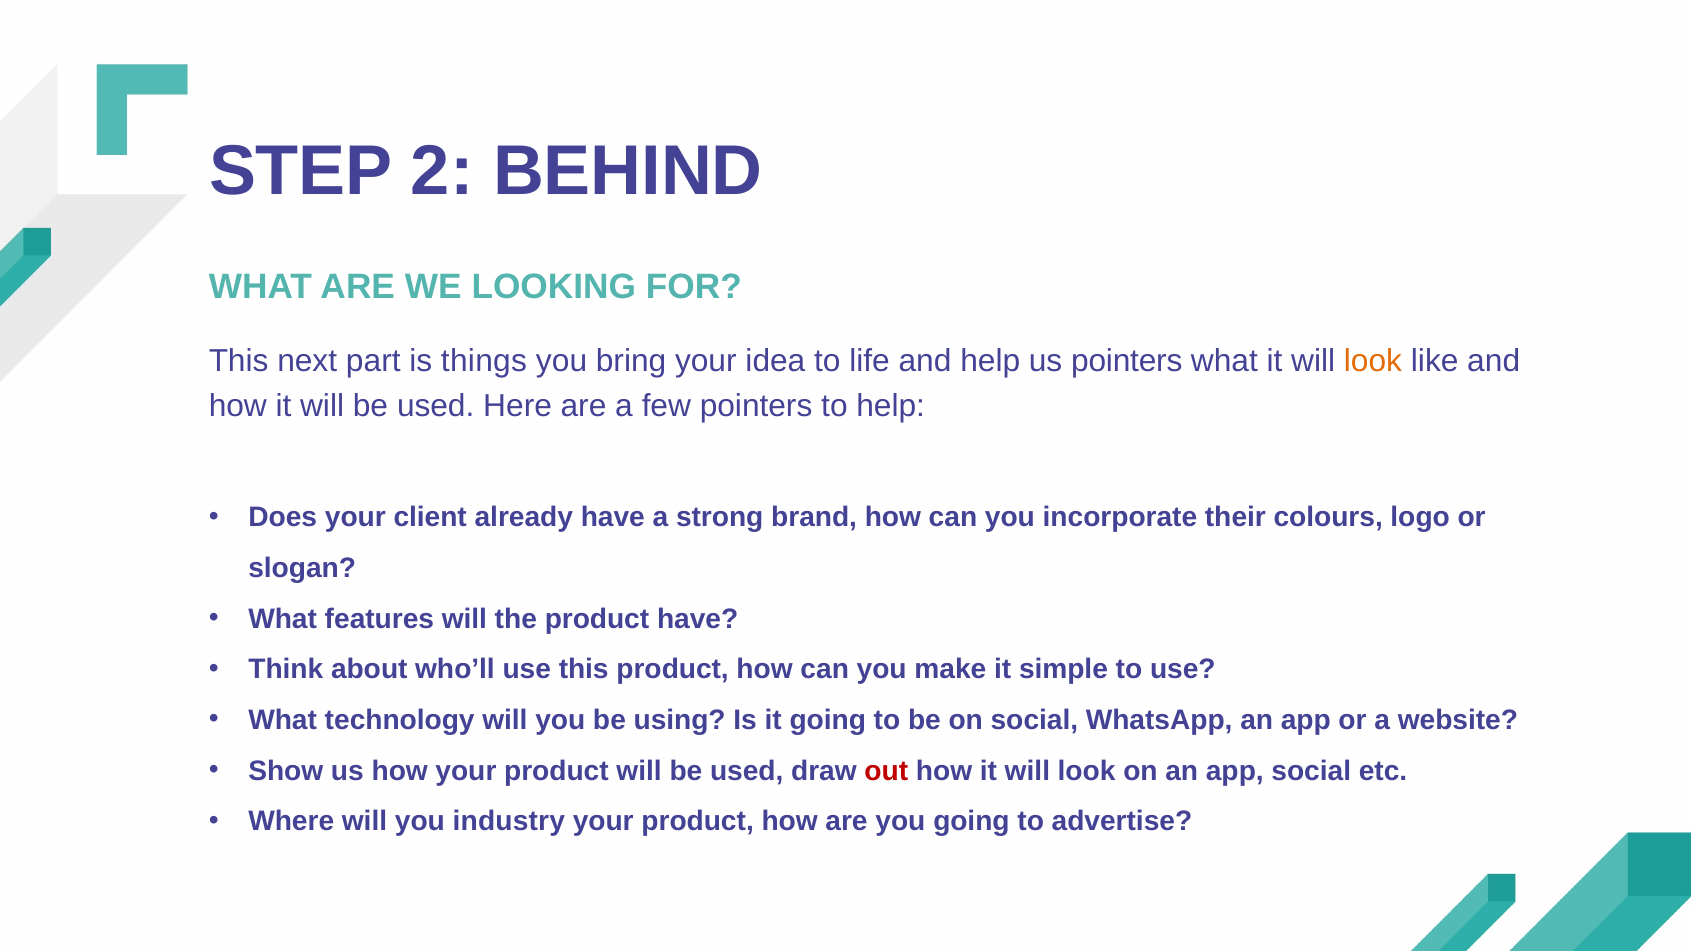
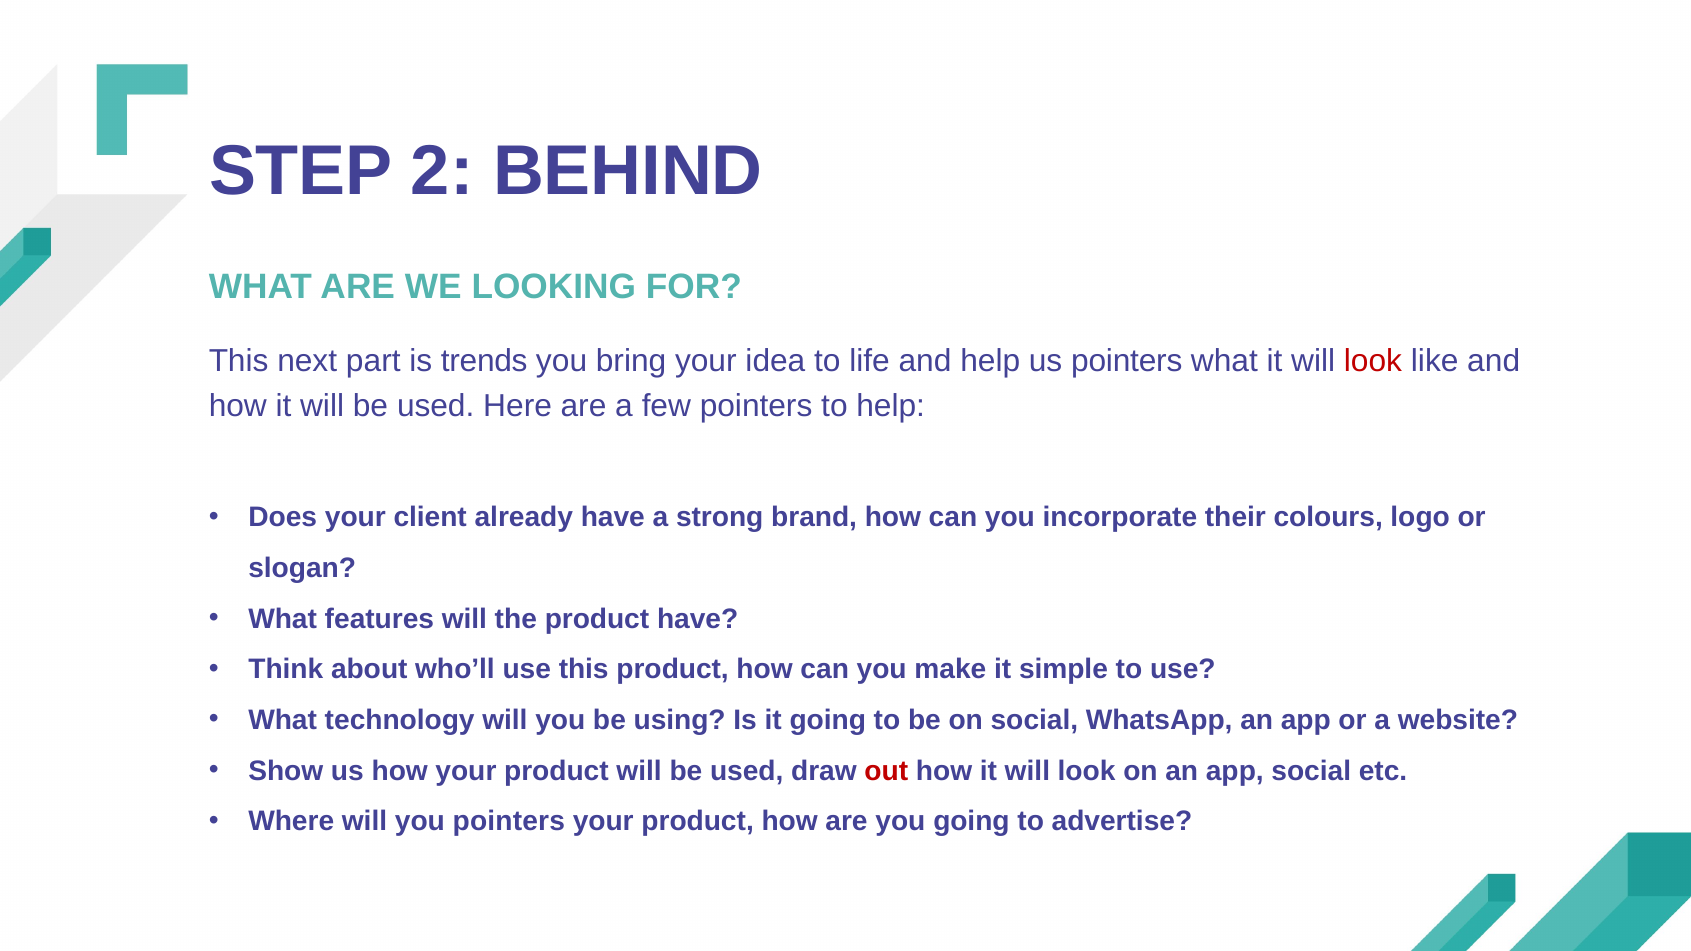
things: things -> trends (484, 361)
look colour: orange -> red (1373, 361)
you industry: industry -> pointers (509, 822)
